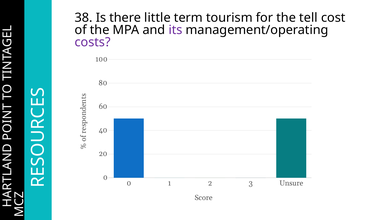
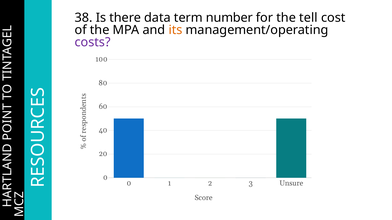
little: little -> data (157, 18)
tourism: tourism -> number (229, 18)
its colour: purple -> orange (175, 30)
